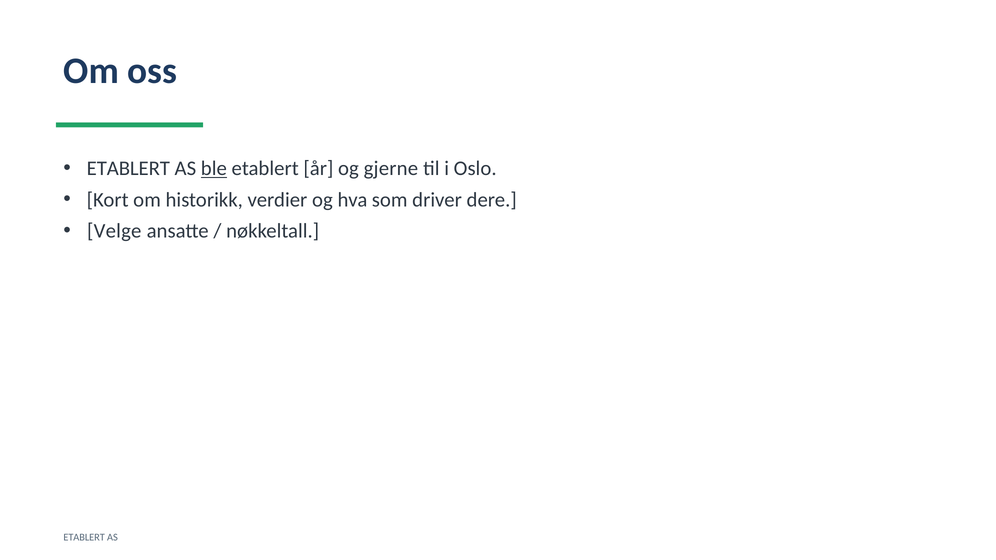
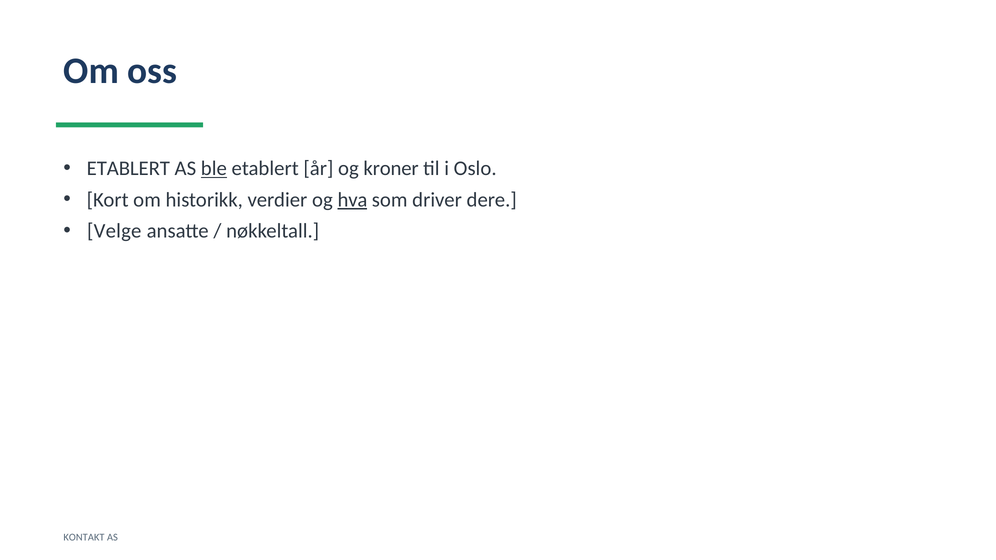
gjerne: gjerne -> kroner (391, 169)
hva underline: none -> present (352, 200)
ETABLERT: ETABLERT -> KONTAKT (84, 538)
